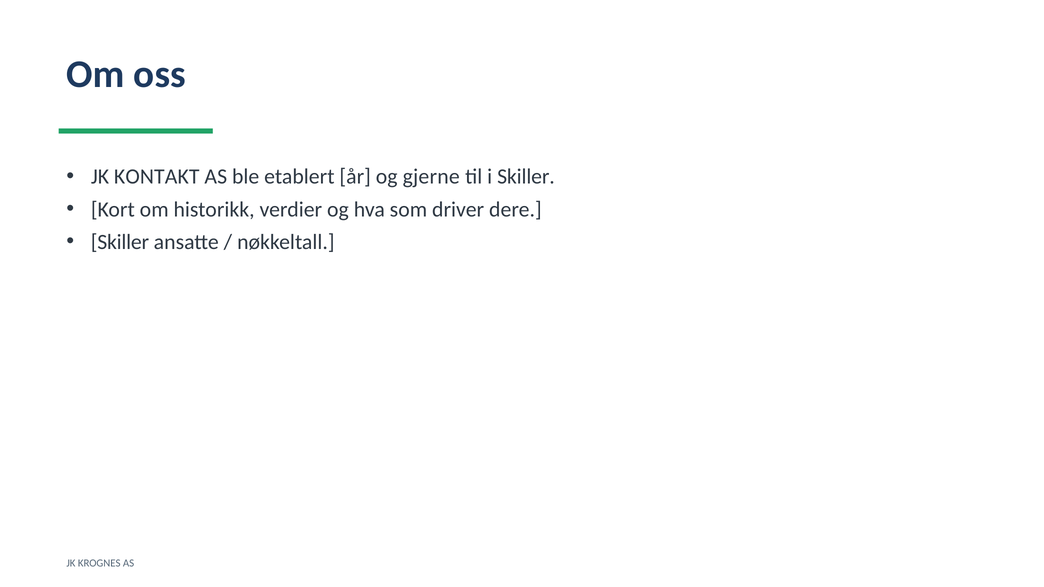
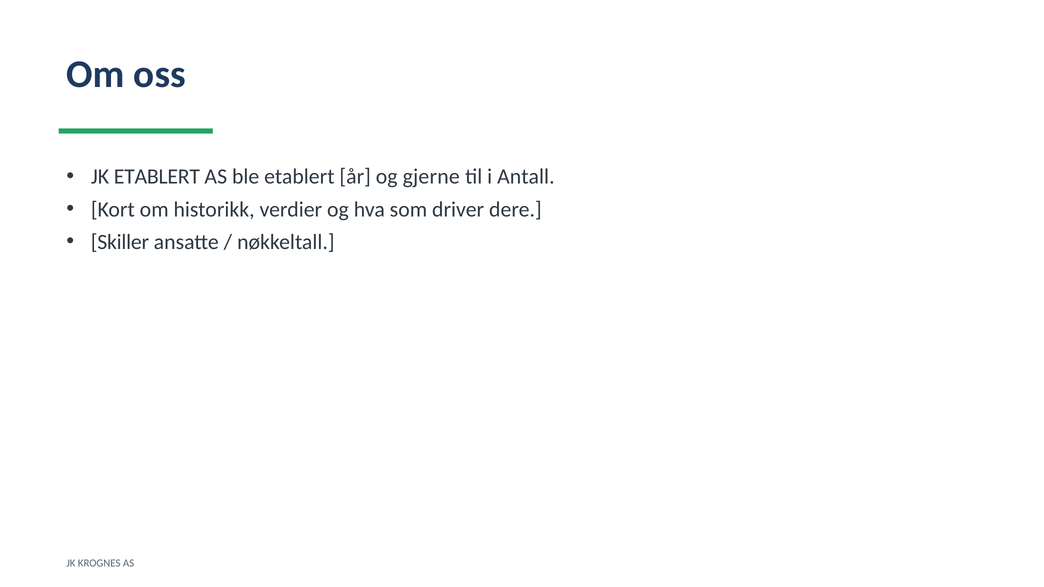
JK KONTAKT: KONTAKT -> ETABLERT (157, 177)
i Skiller: Skiller -> Antall (526, 177)
